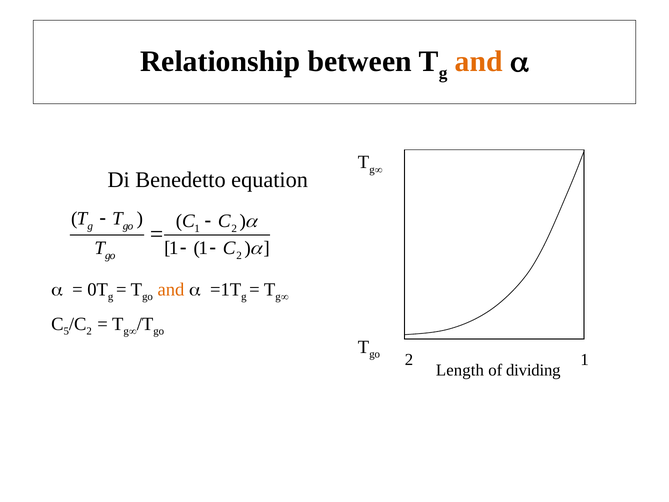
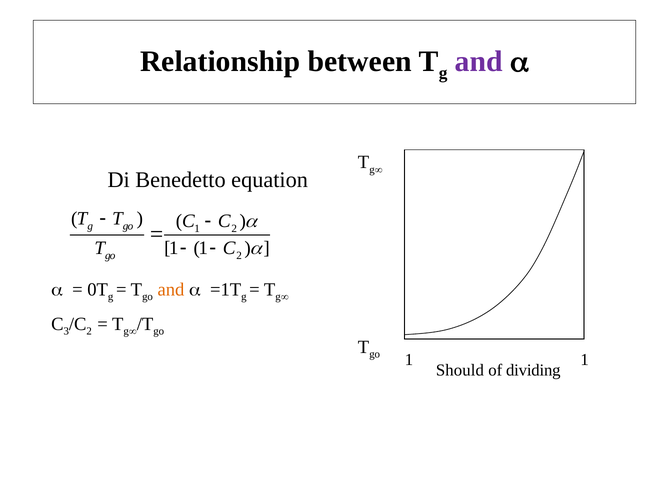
and colour: orange -> purple (479, 62)
5: 5 -> 3 (66, 331)
2: 2 -> 1 (409, 359)
Length: Length -> Should (460, 370)
